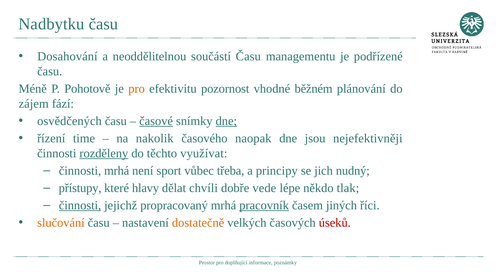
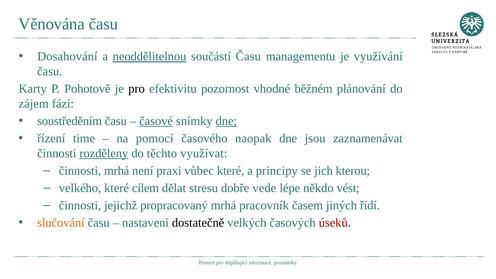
Nadbytku: Nadbytku -> Věnována (52, 24)
neoddělitelnou underline: none -> present (150, 57)
podřízené: podřízené -> využívání (378, 57)
Méně: Méně -> Karty (33, 89)
pro colour: orange -> black (137, 89)
osvědčených: osvědčených -> soustředěním (70, 121)
nakolik: nakolik -> pomocí (155, 138)
nejefektivněji: nejefektivněji -> zaznamenávat (368, 138)
sport: sport -> praxi (169, 171)
vůbec třeba: třeba -> které (231, 171)
nudný: nudný -> kterou (353, 171)
přístupy: přístupy -> velkého (80, 188)
hlavy: hlavy -> cílem (146, 188)
chvíli: chvíli -> stresu (204, 188)
tlak: tlak -> vést (348, 188)
činnosti underline: present -> none (80, 205)
pracovník underline: present -> none (264, 205)
říci: říci -> řídí (370, 205)
dostatečně colour: orange -> black (198, 223)
